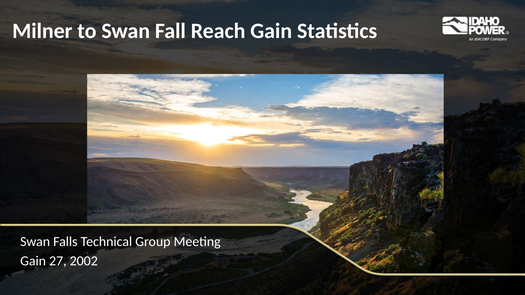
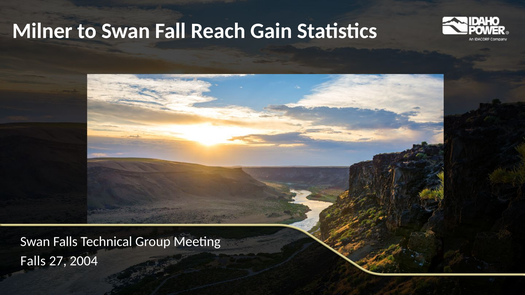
Gain: Gain -> Falls (33, 261)
2002: 2002 -> 2004 (84, 261)
